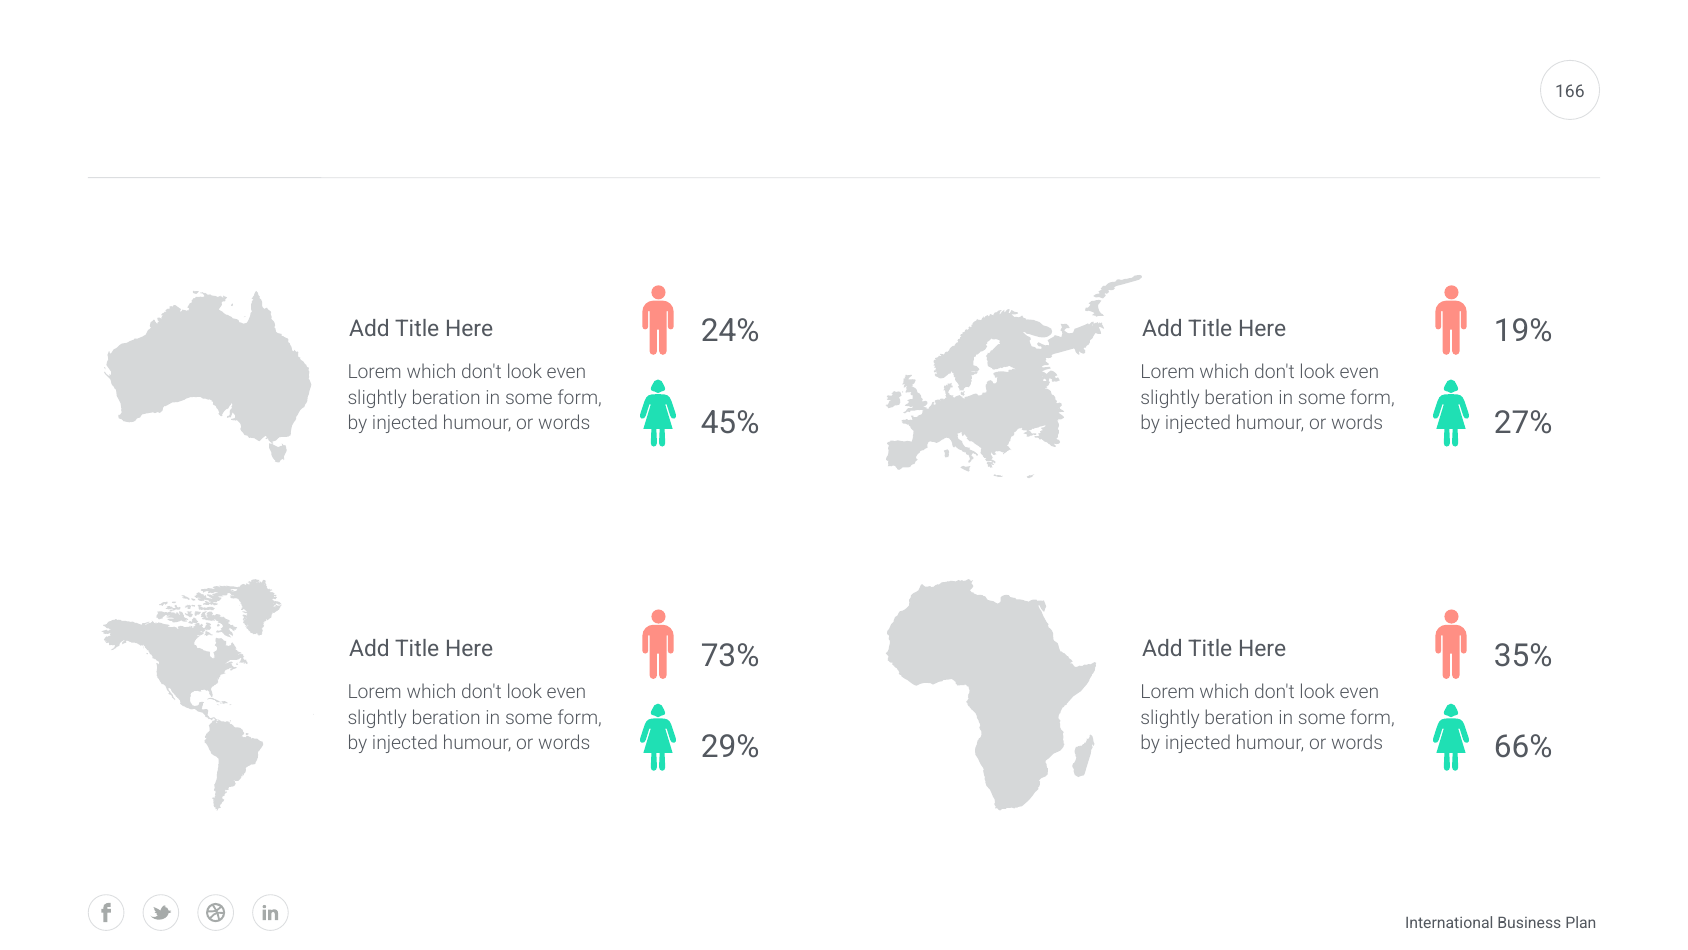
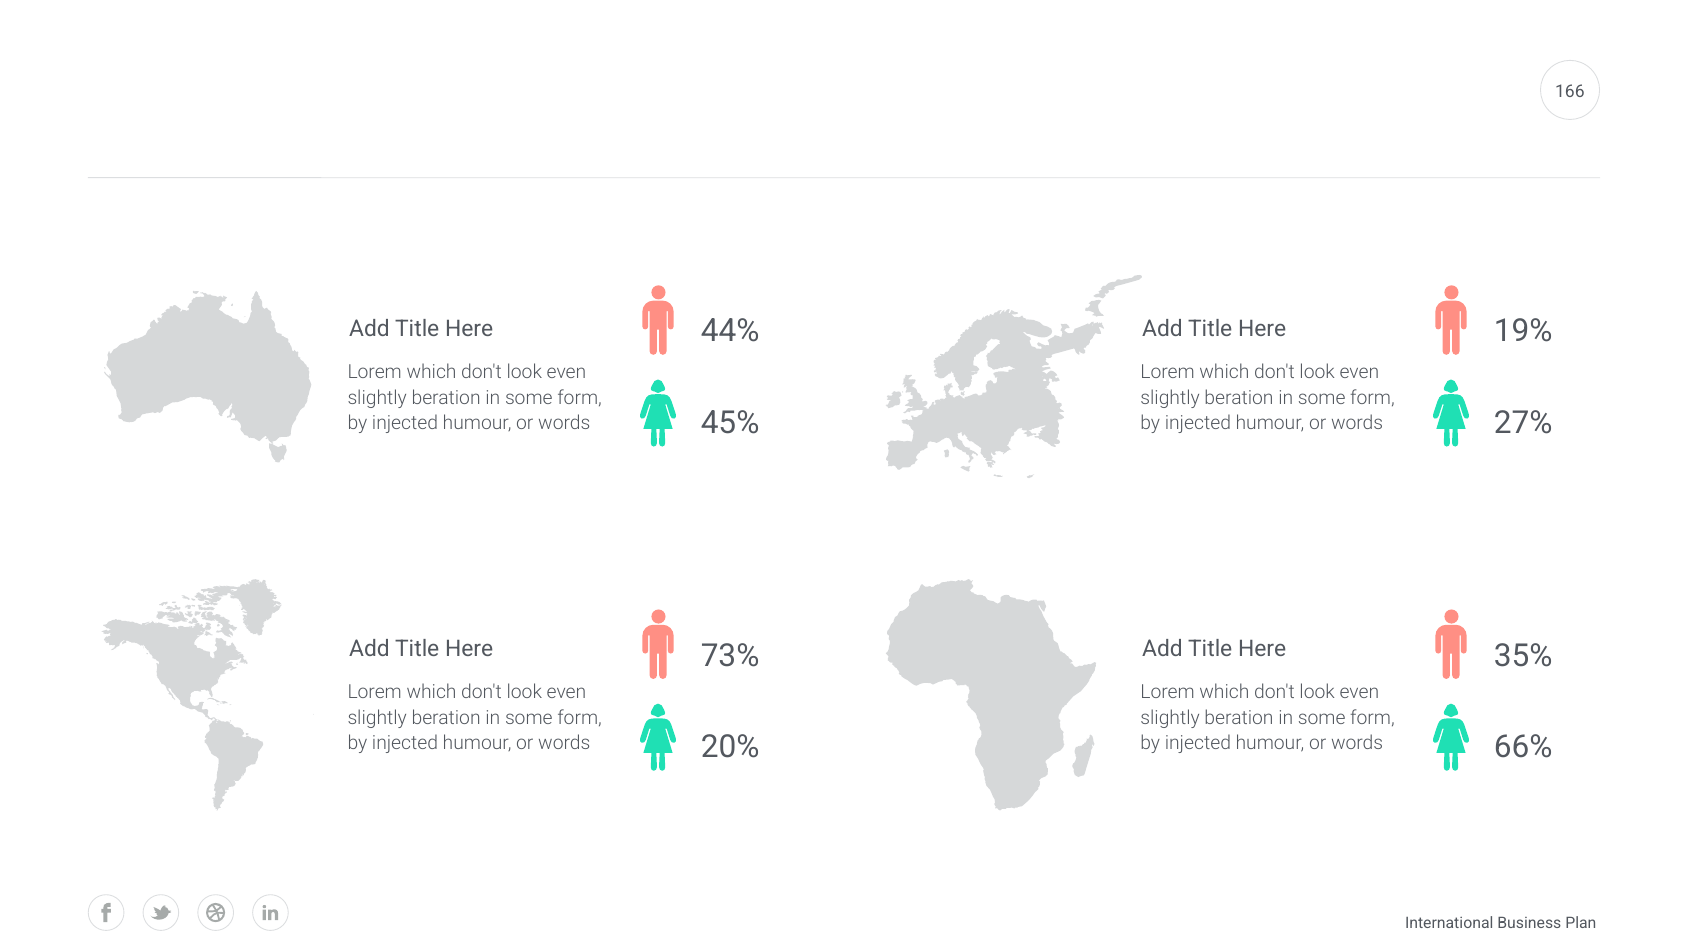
24%: 24% -> 44% (730, 331)
29%: 29% -> 20% (730, 747)
